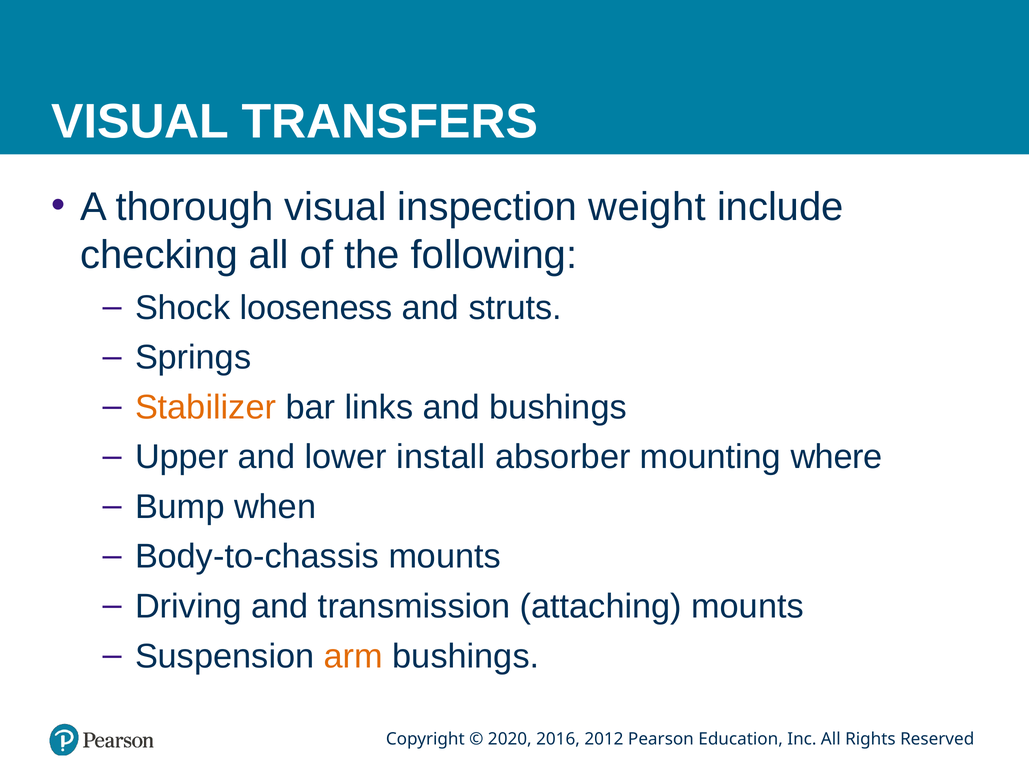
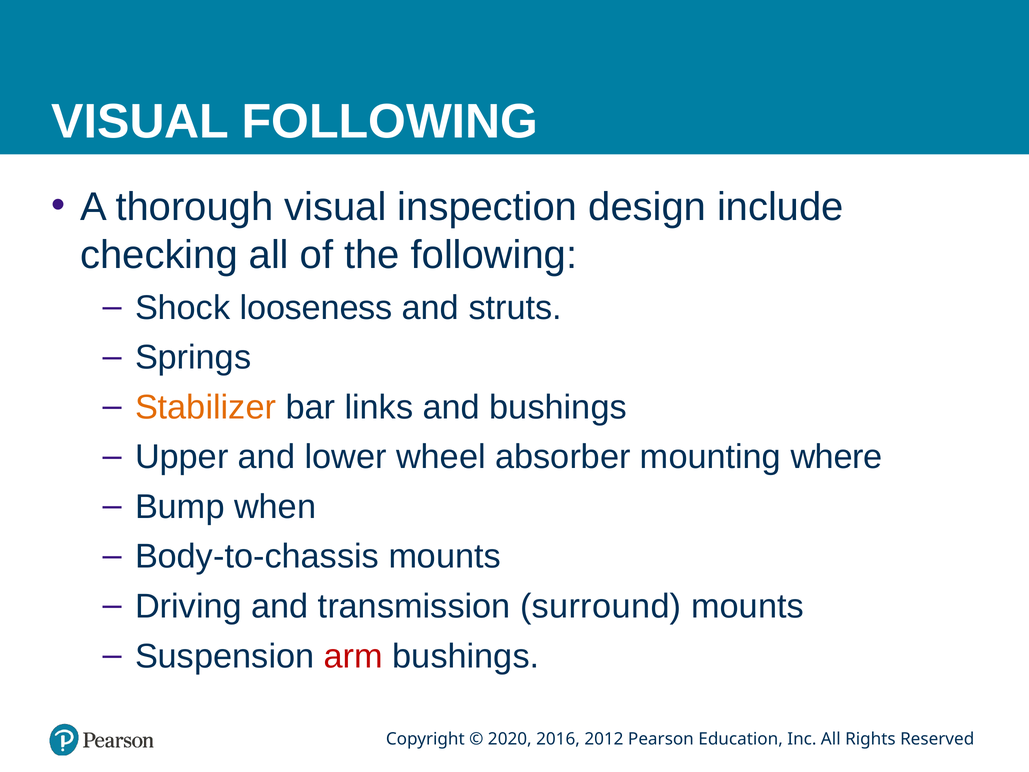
VISUAL TRANSFERS: TRANSFERS -> FOLLOWING (390, 122)
weight: weight -> design (647, 207)
install: install -> wheel (441, 457)
attaching: attaching -> surround (601, 606)
arm colour: orange -> red (353, 656)
